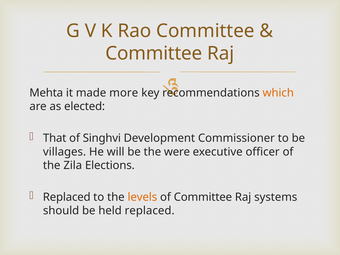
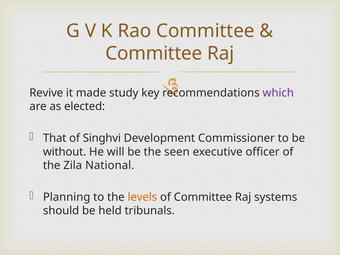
Mehta: Mehta -> Revive (46, 93)
more: more -> study (124, 93)
which colour: orange -> purple (278, 93)
villages: villages -> without (65, 152)
were: were -> seen (177, 152)
Elections: Elections -> National (110, 165)
Replaced: Replaced -> Planning (67, 197)
held replaced: replaced -> tribunals (150, 211)
